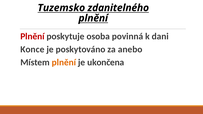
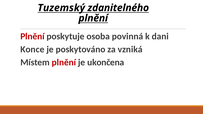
Tuzemsko: Tuzemsko -> Tuzemský (61, 8)
anebo: anebo -> vzniká (130, 49)
plnění colour: orange -> red (64, 62)
